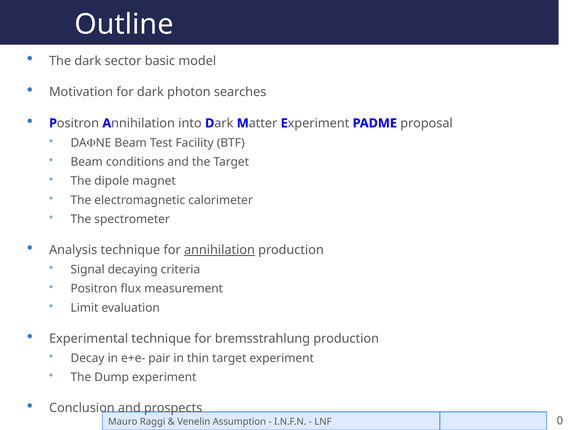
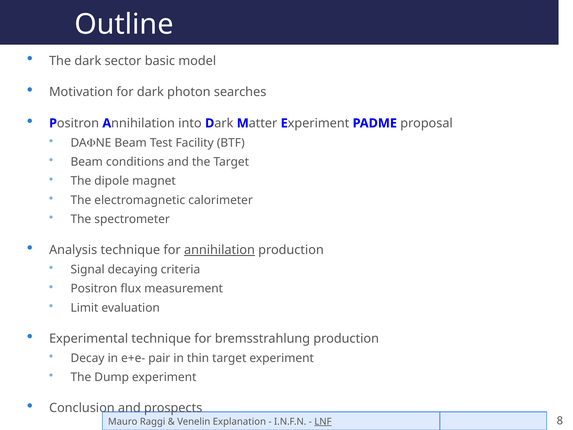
0: 0 -> 8 (560, 421)
Assumption: Assumption -> Explanation (239, 421)
LNF underline: none -> present (323, 421)
